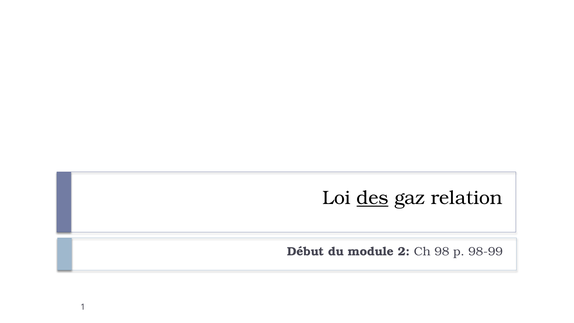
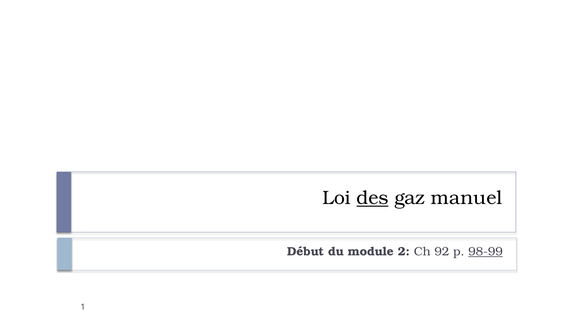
relation: relation -> manuel (467, 198)
98: 98 -> 92 (442, 251)
98-99 underline: none -> present (486, 251)
